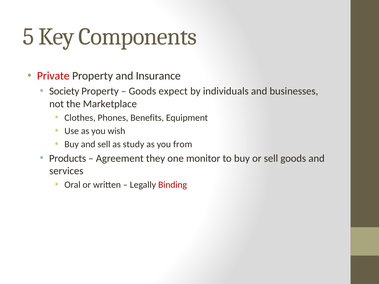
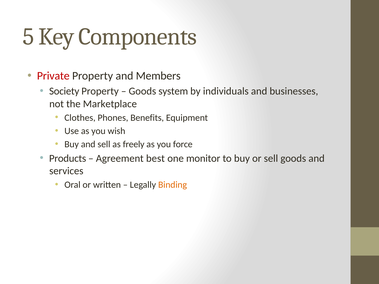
Insurance: Insurance -> Members (158, 76)
expect: expect -> system (173, 91)
study: study -> freely (134, 144)
from: from -> force (183, 144)
they: they -> best (155, 158)
Binding colour: red -> orange (173, 185)
